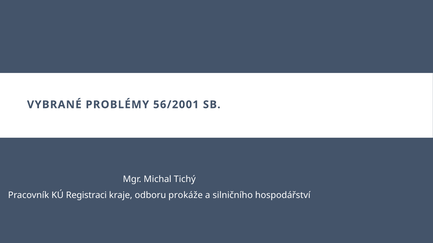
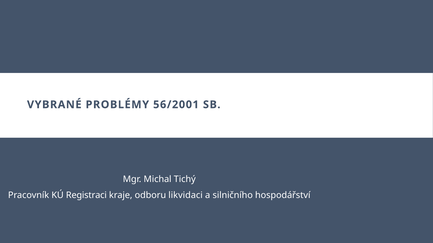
prokáže: prokáže -> likvidaci (186, 196)
